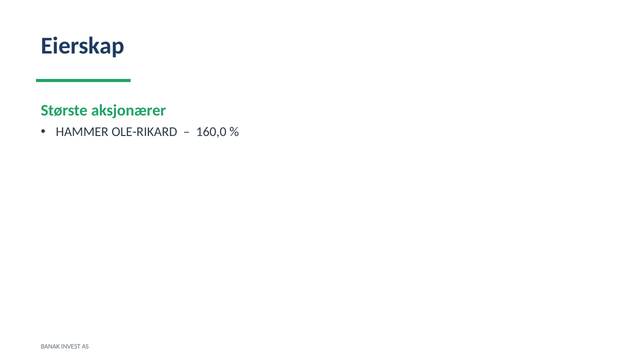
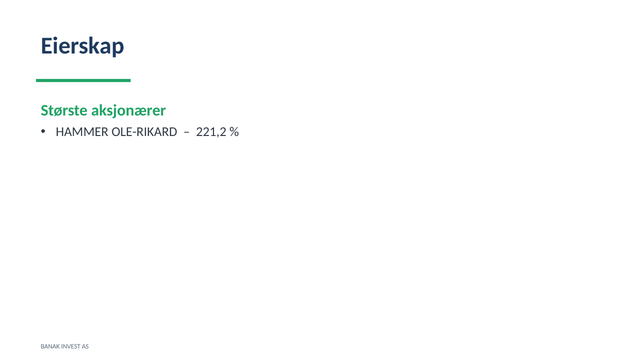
160,0: 160,0 -> 221,2 (211, 132)
